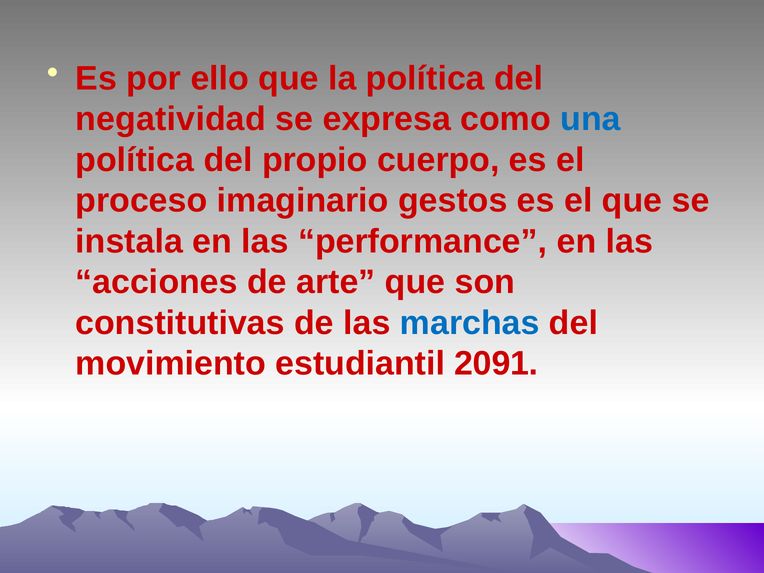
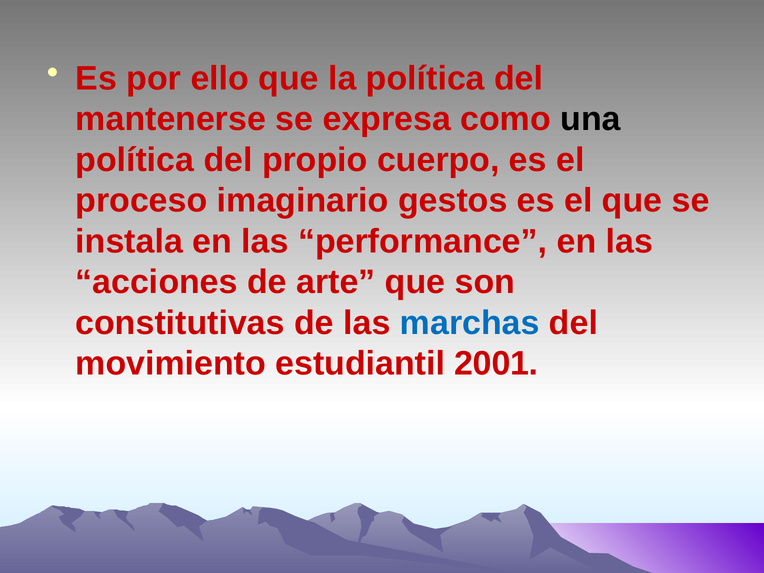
negatividad: negatividad -> mantenerse (171, 119)
una colour: blue -> black (591, 119)
2091: 2091 -> 2001 (496, 364)
